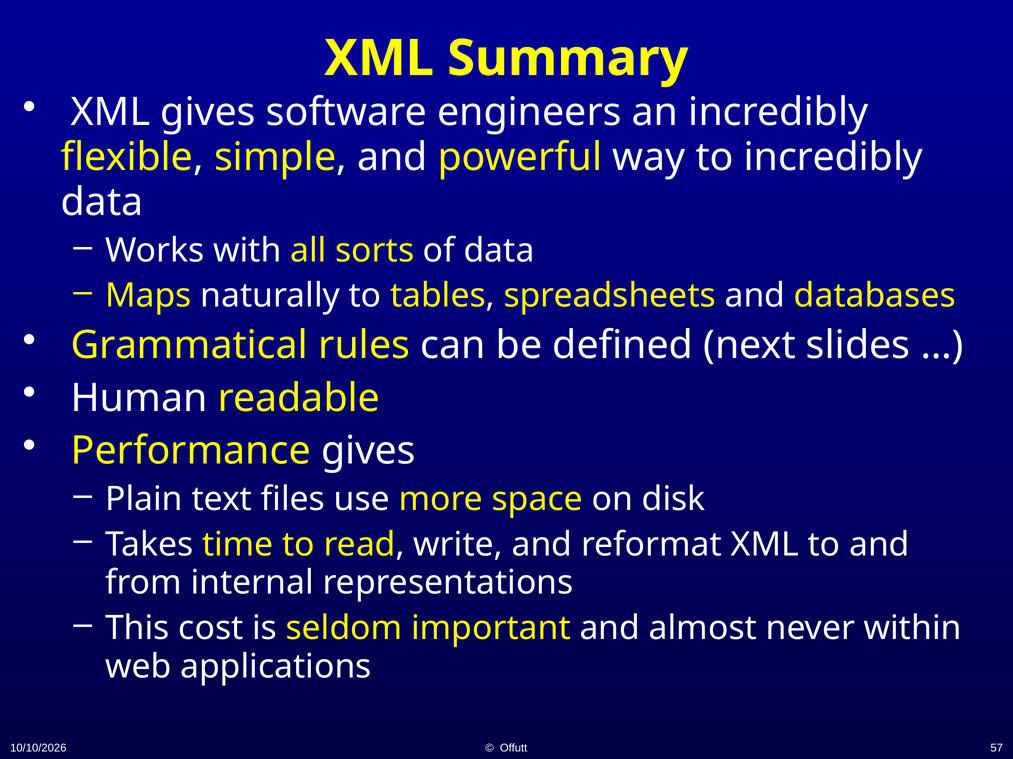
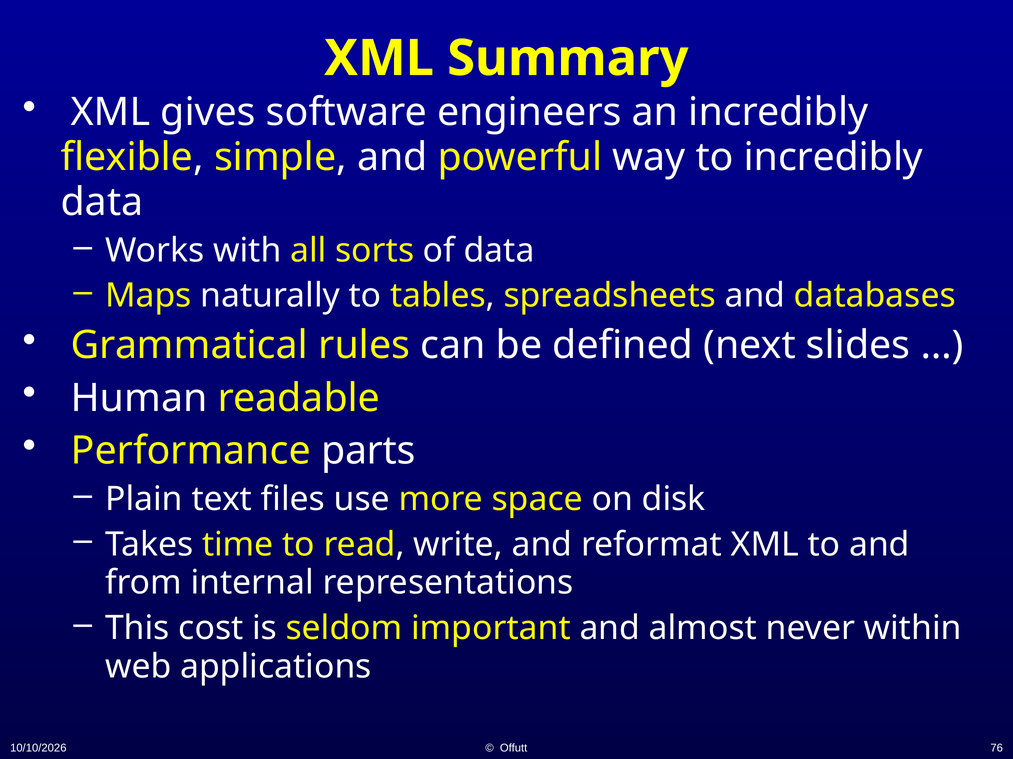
Performance gives: gives -> parts (368, 451)
57: 57 -> 76 (997, 749)
